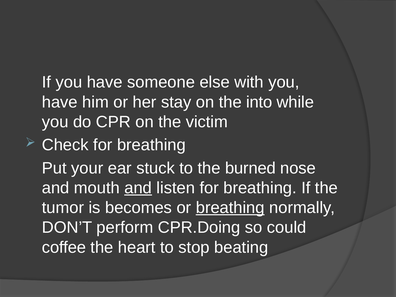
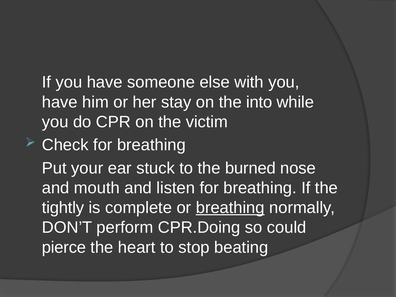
and underline: present -> none (138, 188)
tumor: tumor -> tightly (63, 208)
becomes: becomes -> complete (139, 208)
coffee: coffee -> pierce (64, 247)
